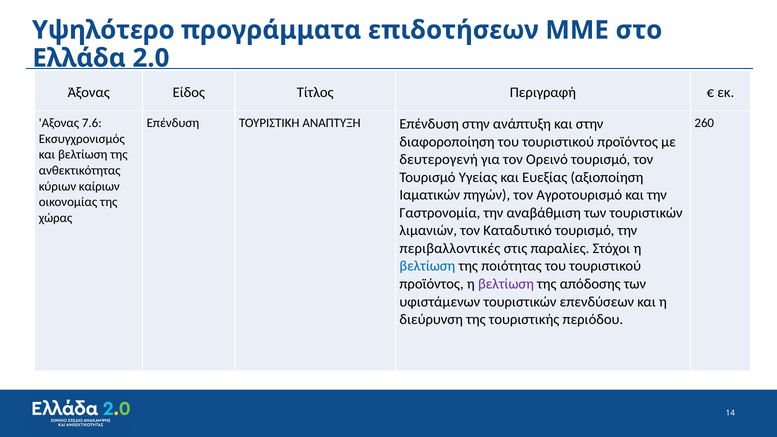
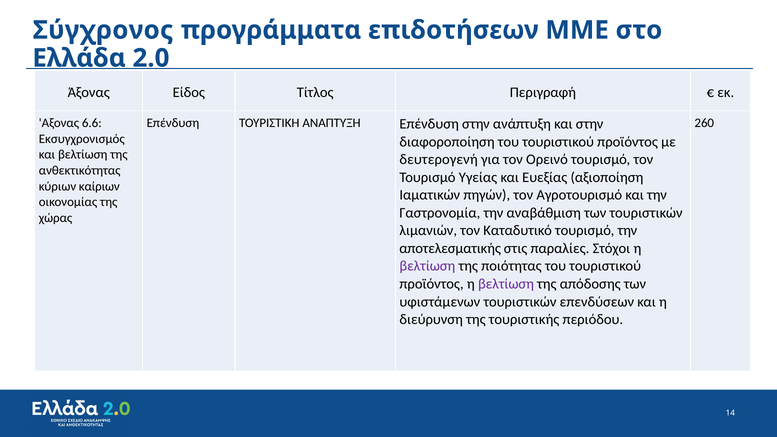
Υψηλότερο: Υψηλότερο -> Σύγχρονος (103, 30)
7.6: 7.6 -> 6.6 (92, 123)
περιβαλλοντικές: περιβαλλοντικές -> αποτελεσματικής (450, 248)
βελτίωση colour: blue -> purple (427, 266)
